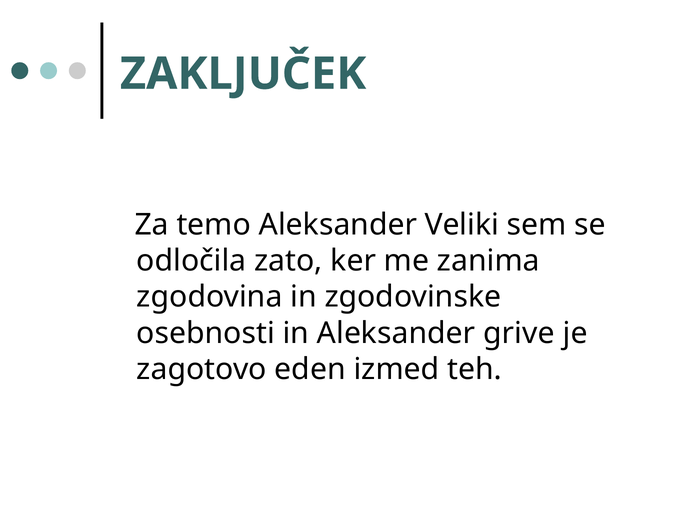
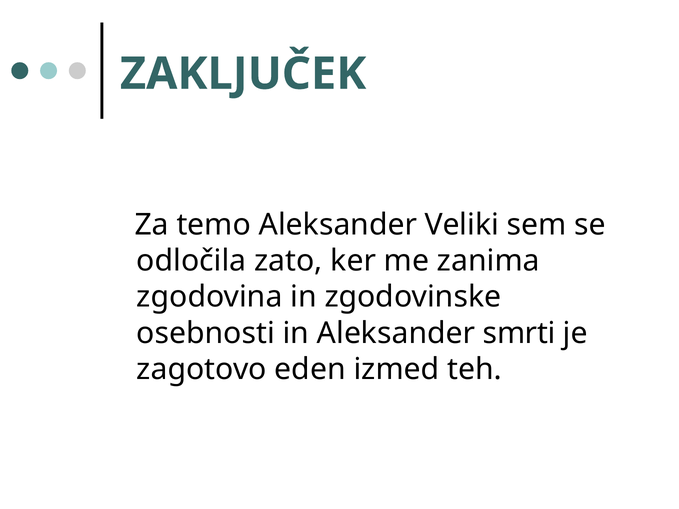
grive: grive -> smrti (519, 333)
